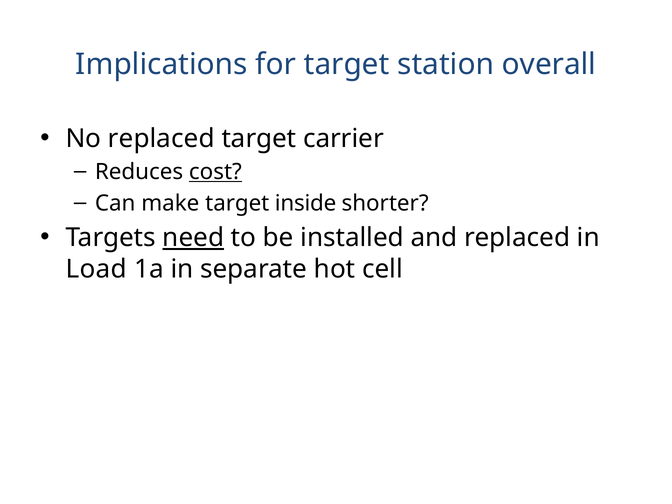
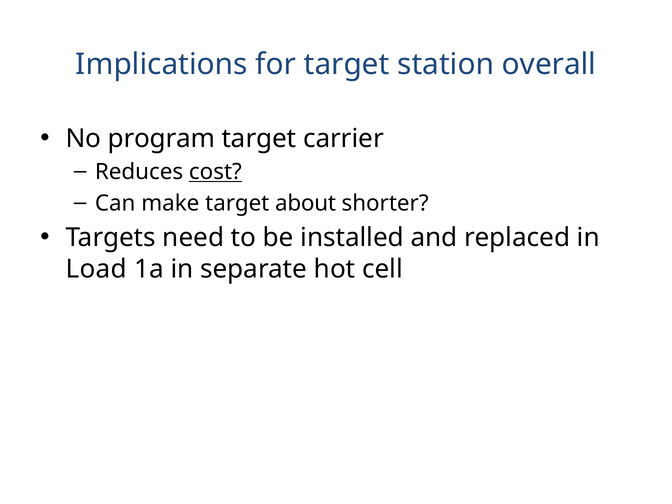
No replaced: replaced -> program (161, 138)
inside: inside -> about (306, 203)
need underline: present -> none (193, 238)
